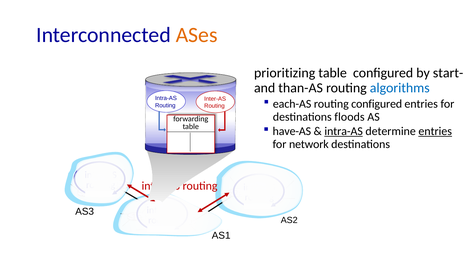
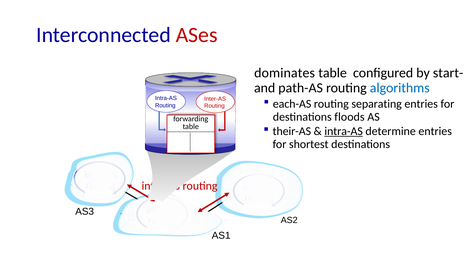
ASes colour: orange -> red (197, 35)
prioritizing: prioritizing -> dominates (285, 73)
than-AS: than-AS -> path-AS (301, 88)
routing configured: configured -> separating (377, 104)
have-AS: have-AS -> their-AS (292, 131)
entries underline: present -> none (435, 131)
network: network -> shortest (309, 144)
